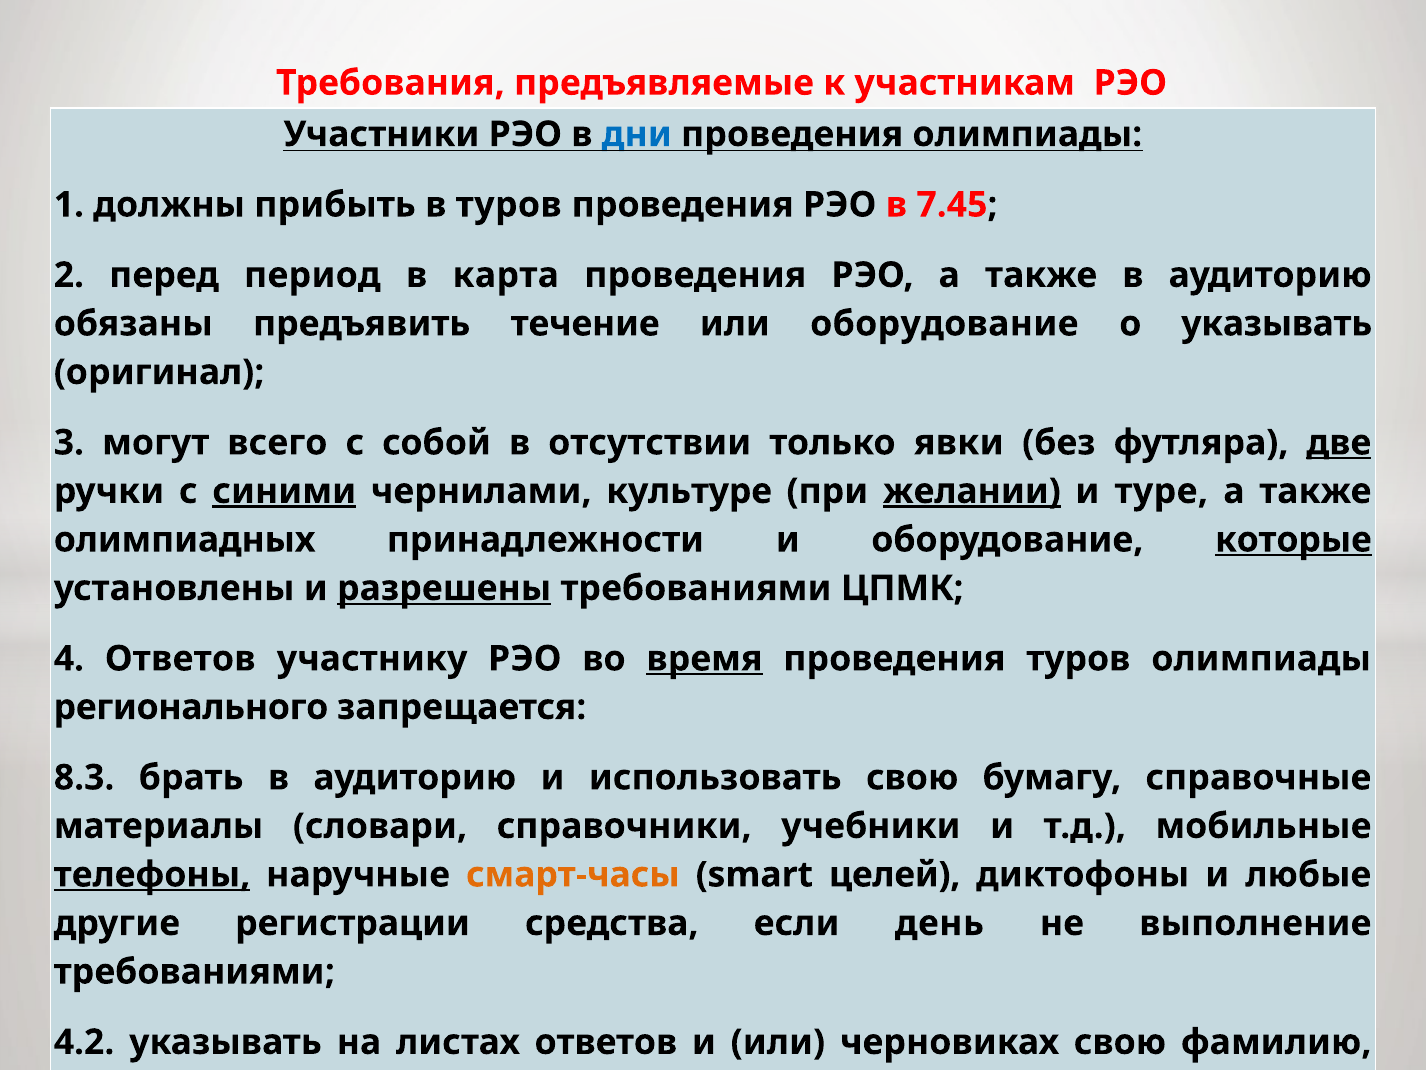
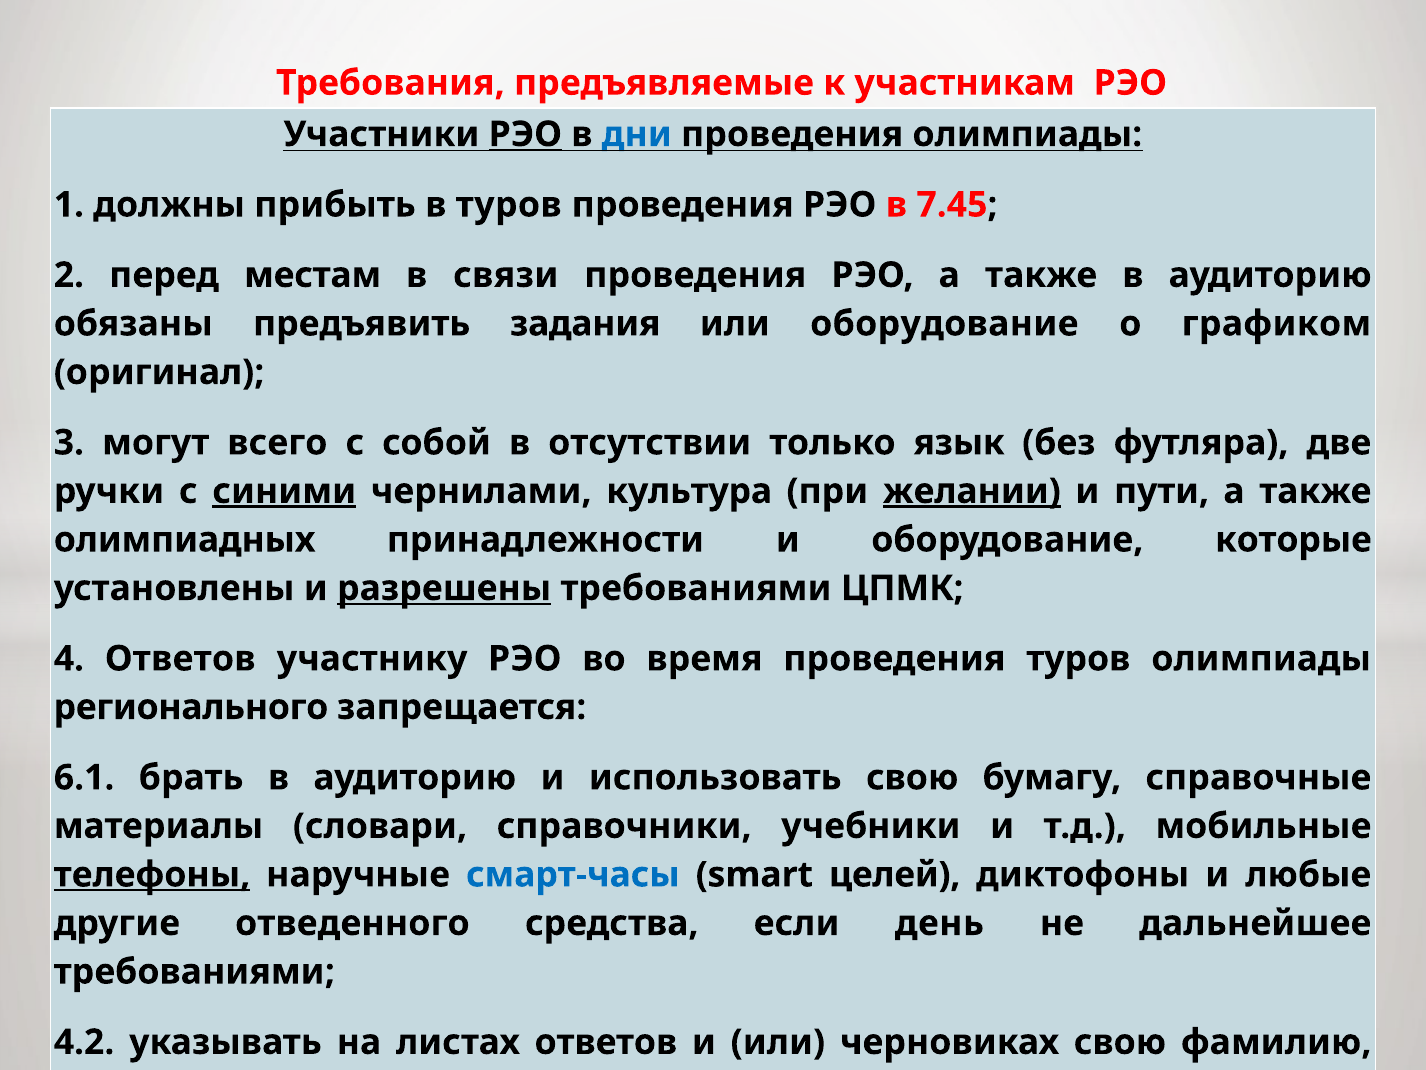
РЭО underline: none -> present (525, 134)
период: период -> местам (313, 275)
карта: карта -> связи (506, 275)
течение: течение -> задания (585, 324)
о указывать: указывать -> графиком (1276, 324)
явки: явки -> язык (959, 442)
две underline: present -> none (1339, 442)
культуре: культуре -> культура (689, 491)
туре: туре -> пути (1162, 491)
которые underline: present -> none (1293, 539)
время underline: present -> none (704, 658)
8.3: 8.3 -> 6.1 (84, 777)
смарт-часы colour: orange -> blue (573, 874)
регистрации: регистрации -> отведенного (352, 923)
выполнение: выполнение -> дальнейшее (1255, 923)
